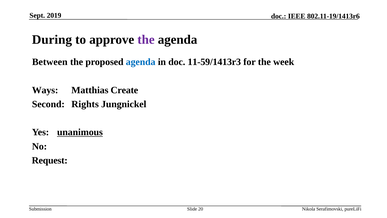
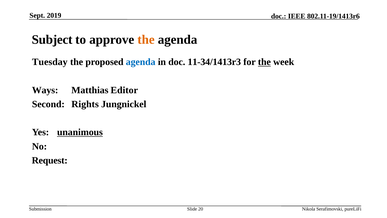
During: During -> Subject (52, 40)
the colour: purple -> orange (146, 40)
Between: Between -> Tuesday (50, 62)
11-59/1413r3: 11-59/1413r3 -> 11-34/1413r3 (214, 62)
the underline: none -> present (264, 62)
Create: Create -> Editor (124, 90)
